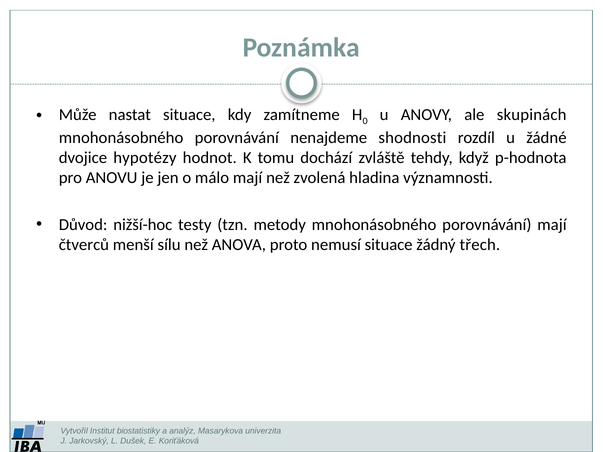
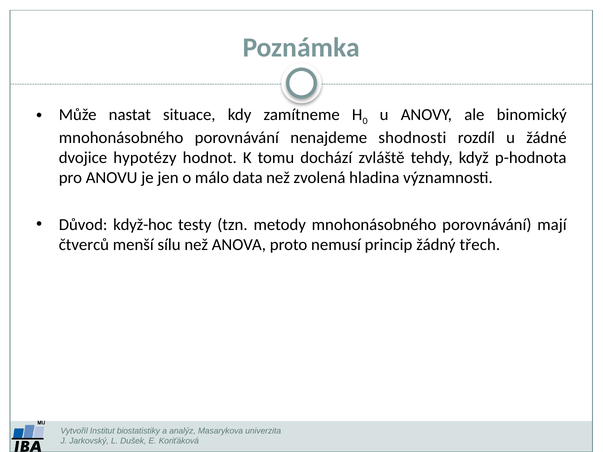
skupinách: skupinách -> binomický (532, 115)
málo mají: mají -> data (248, 178)
nižší-hoc: nižší-hoc -> když-hoc (143, 225)
nemusí situace: situace -> princip (389, 245)
